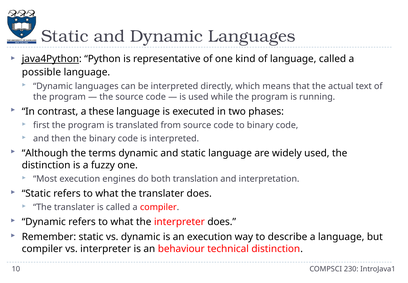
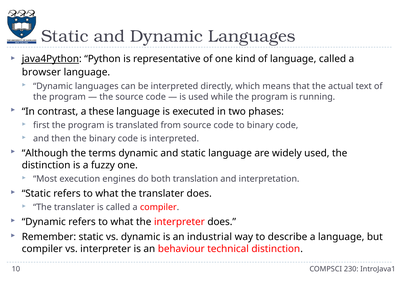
possible: possible -> browser (41, 72)
an execution: execution -> industrial (210, 237)
